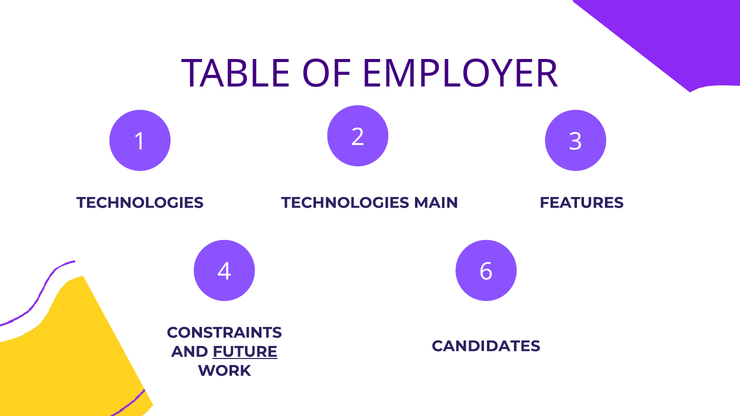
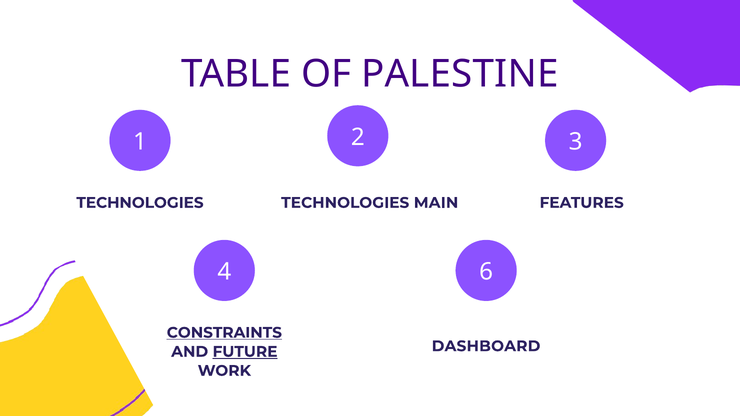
EMPLOYER: EMPLOYER -> PALESTINE (460, 74)
CONSTRAINTS underline: none -> present (224, 333)
CANDIDATES: CANDIDATES -> DASHBOARD (486, 346)
